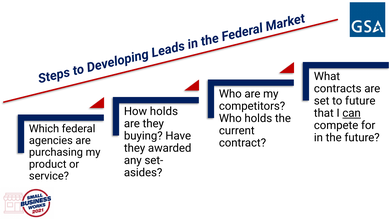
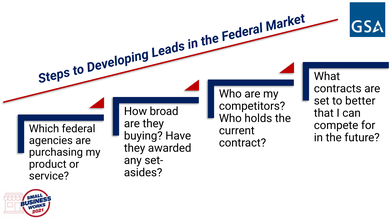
future: future -> better (360, 101)
How holds: holds -> broad (164, 111)
can underline: present -> none (352, 113)
